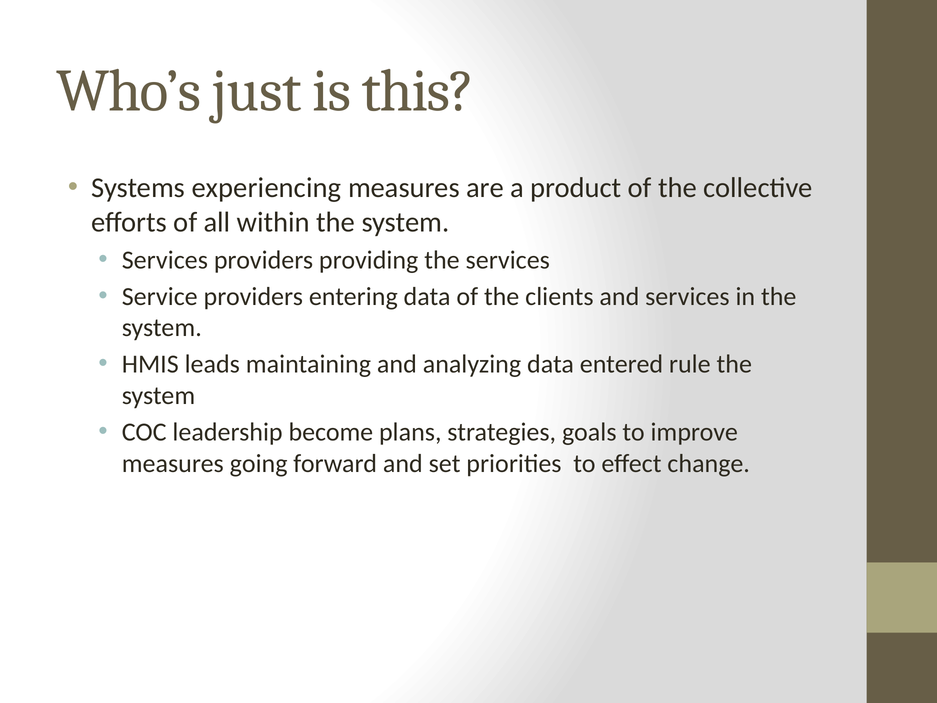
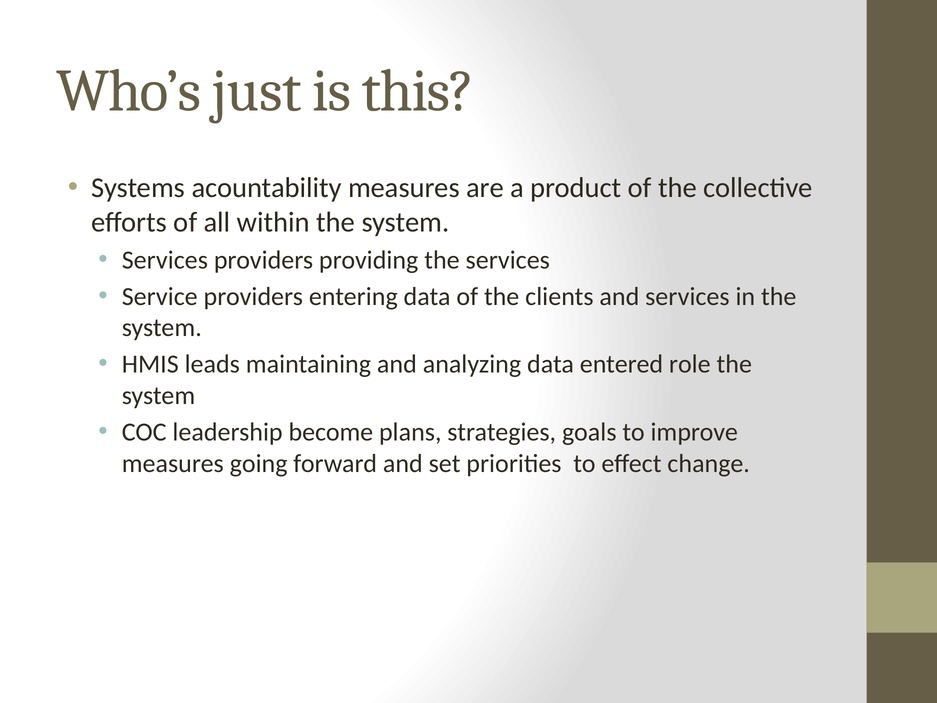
experiencing: experiencing -> acountability (267, 188)
rule: rule -> role (690, 364)
